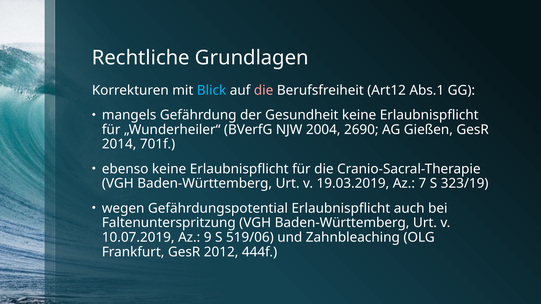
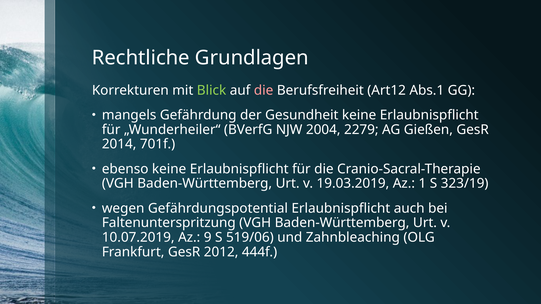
Blick colour: light blue -> light green (212, 90)
2690: 2690 -> 2279 (361, 130)
7: 7 -> 1 (422, 184)
